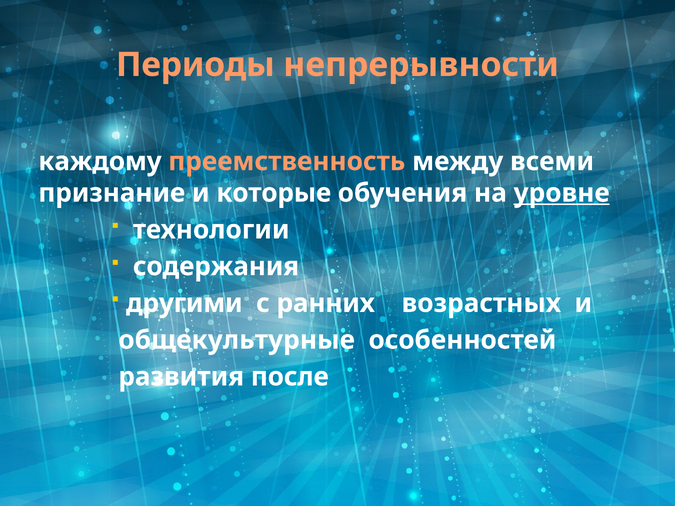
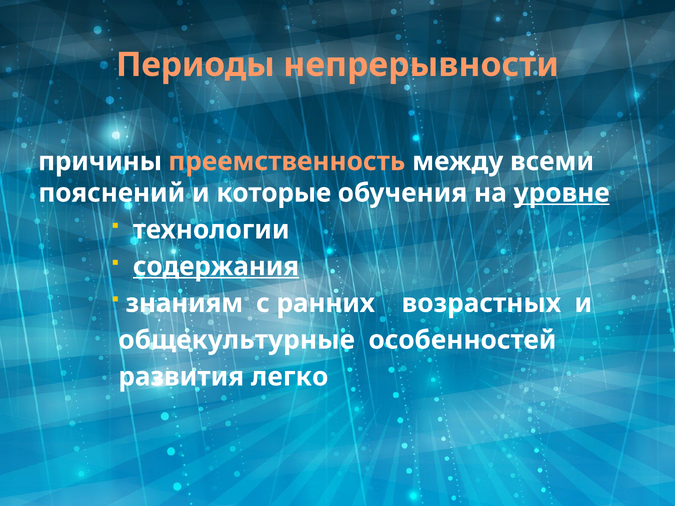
каждому: каждому -> причины (100, 162)
признание: признание -> пояснений (112, 193)
содержания underline: none -> present (216, 267)
другими: другими -> знаниям (184, 303)
после: после -> легко (290, 377)
